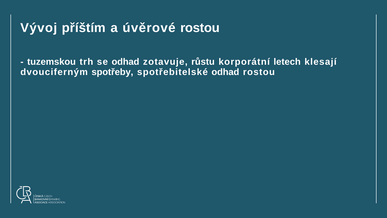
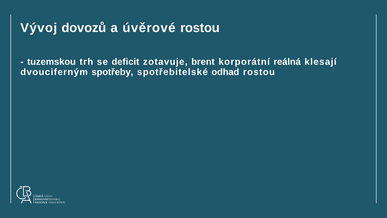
příštím: příštím -> dovozů (84, 28)
se odhad: odhad -> deficit (125, 62)
růstu: růstu -> brent (203, 62)
letech: letech -> reálná (287, 62)
